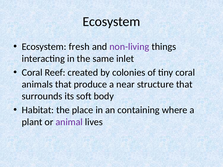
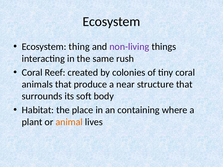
fresh: fresh -> thing (79, 47)
inlet: inlet -> rush (125, 59)
animal colour: purple -> orange (69, 122)
